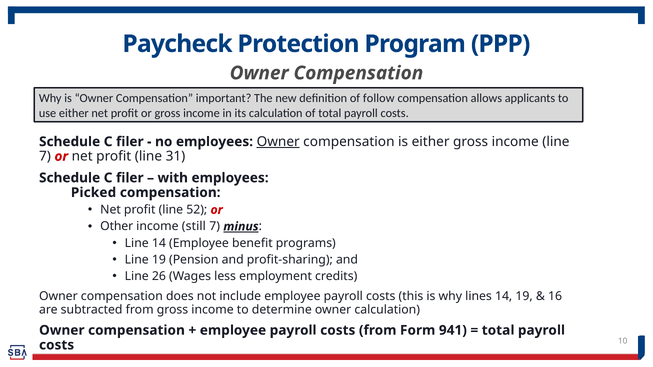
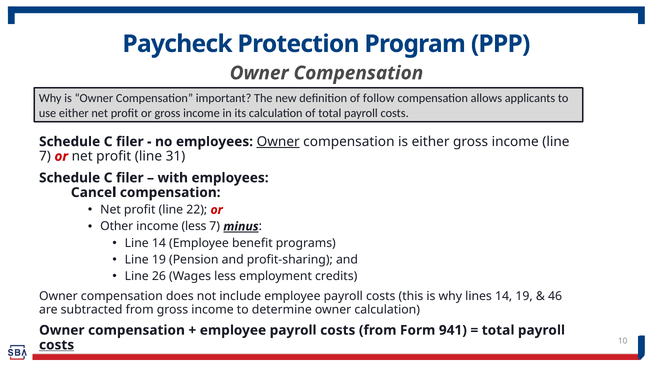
Picked: Picked -> Cancel (94, 193)
52: 52 -> 22 (197, 210)
income still: still -> less (194, 227)
16: 16 -> 46 (555, 297)
costs underline: none -> present (57, 345)
